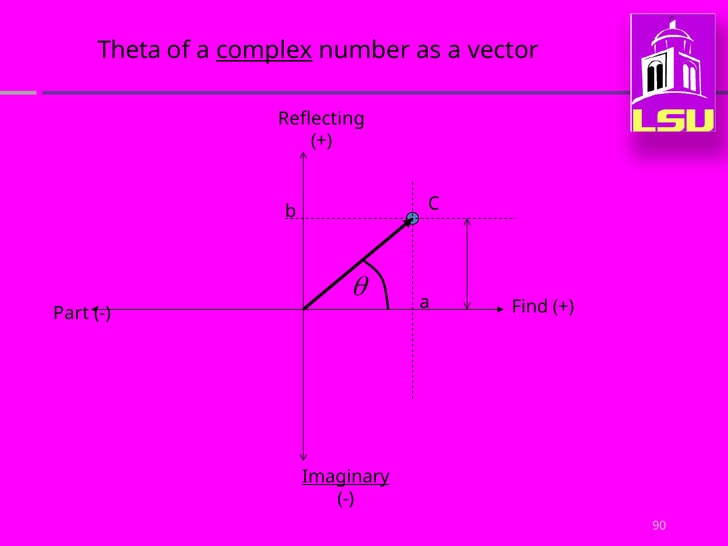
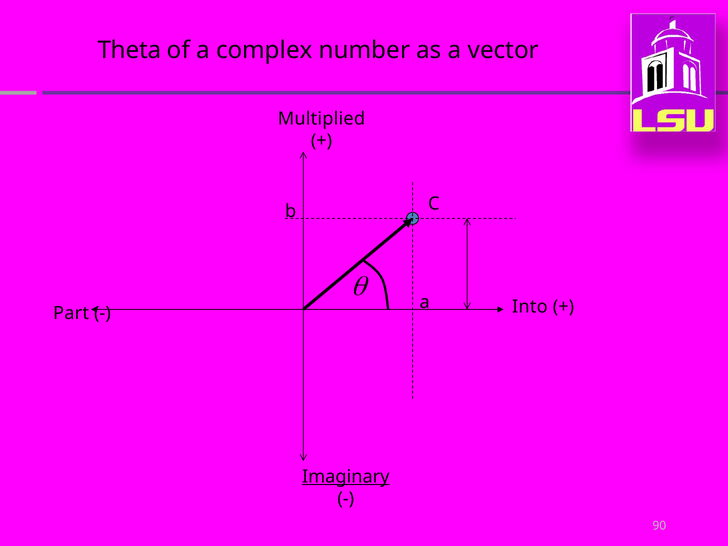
complex underline: present -> none (264, 50)
Reflecting: Reflecting -> Multiplied (321, 119)
Find: Find -> Into (530, 307)
